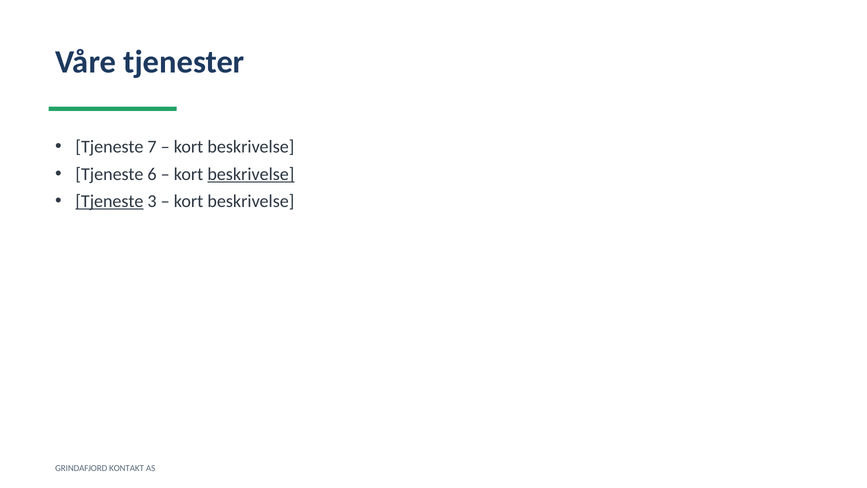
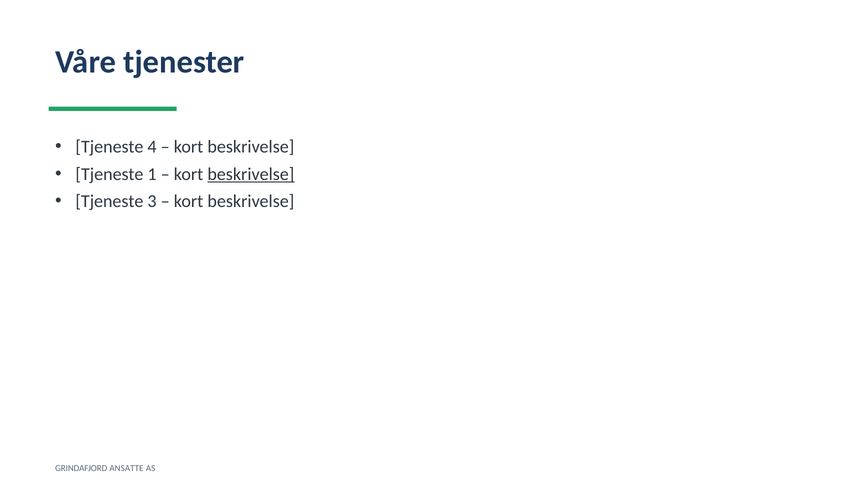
7: 7 -> 4 (152, 147)
6: 6 -> 1 (152, 174)
Tjeneste underline: present -> none (109, 201)
KONTAKT: KONTAKT -> ANSATTE (127, 468)
